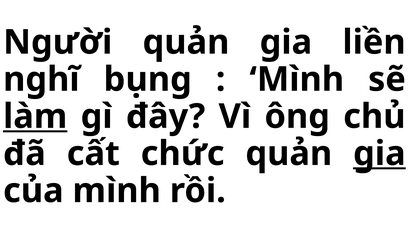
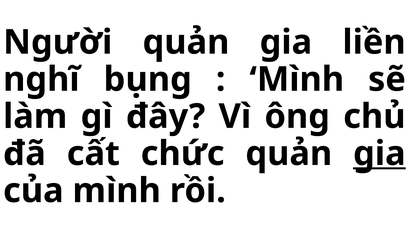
làm underline: present -> none (35, 116)
